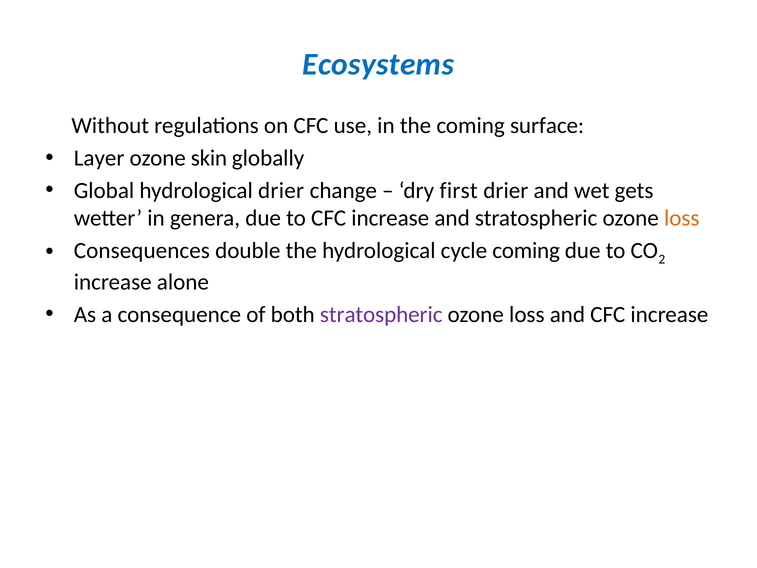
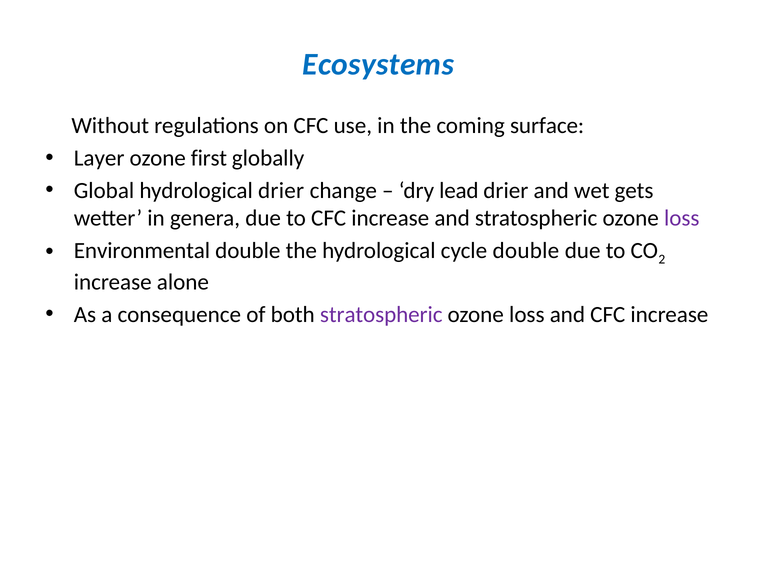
skin: skin -> first (209, 158)
first: first -> lead (459, 190)
loss colour: orange -> purple (682, 218)
Consequences: Consequences -> Environmental (142, 250)
cycle coming: coming -> double (526, 250)
